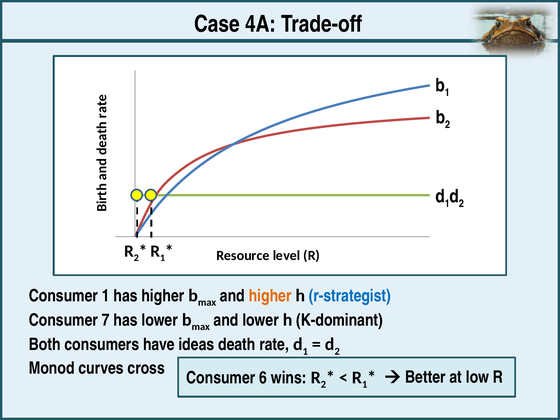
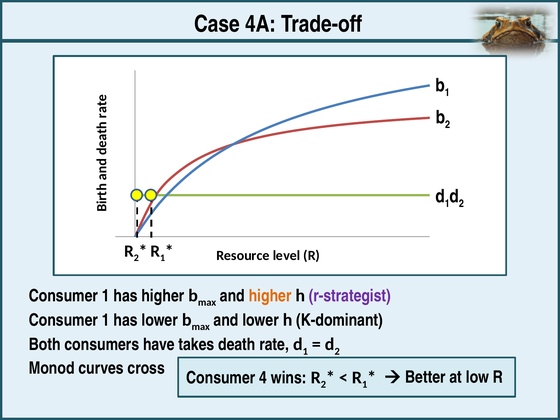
r-strategist colour: blue -> purple (350, 296)
7: 7 -> 1 (106, 320)
ideas: ideas -> takes (196, 345)
6: 6 -> 4 (263, 378)
